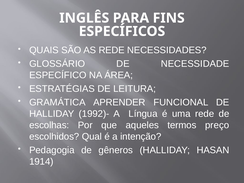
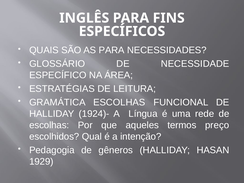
AS REDE: REDE -> PARA (112, 50)
GRAMÁTICA APRENDER: APRENDER -> ESCOLHAS (119, 102)
1992)-: 1992)- -> 1924)- (94, 114)
1914: 1914 -> 1929 (41, 161)
